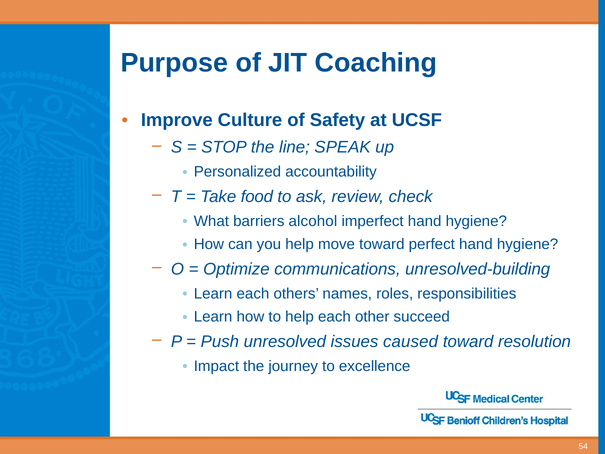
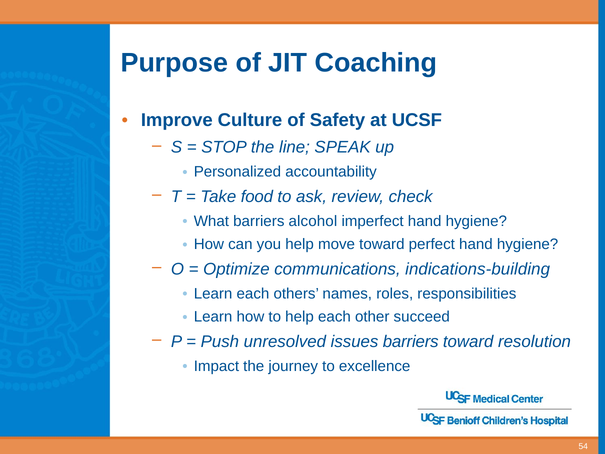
unresolved-building: unresolved-building -> indications-building (478, 269)
issues caused: caused -> barriers (411, 341)
